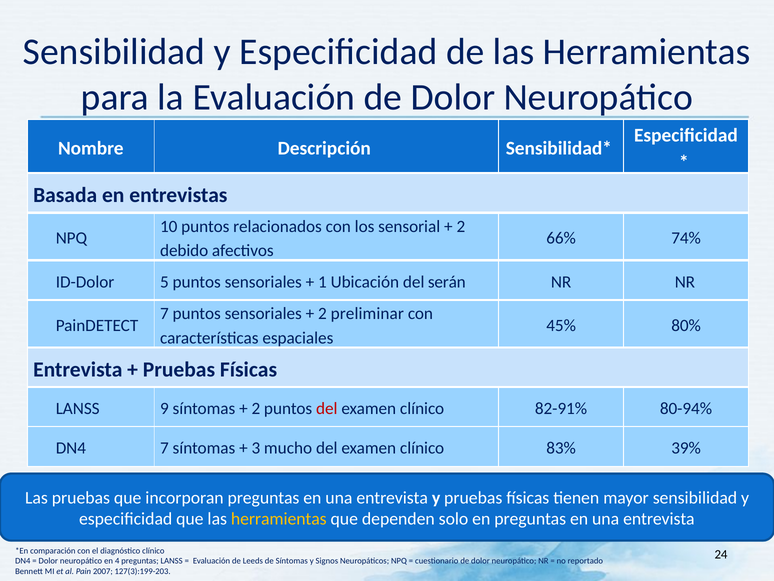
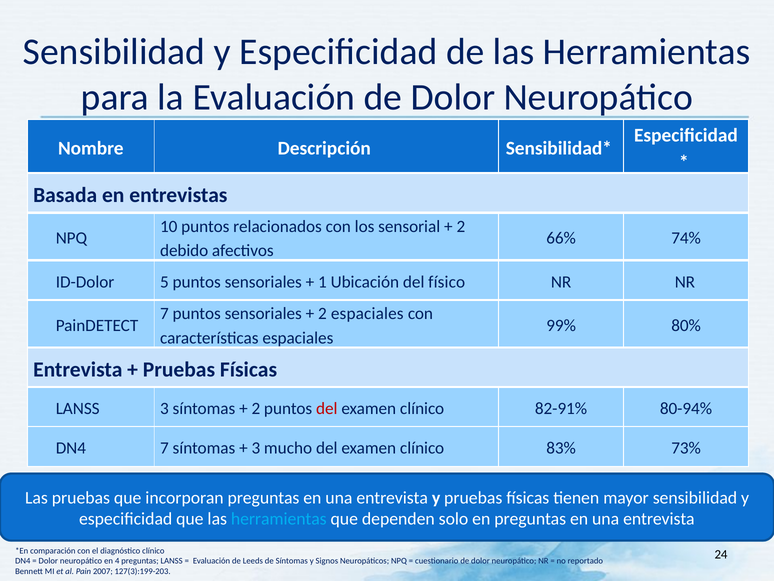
serán: serán -> físico (447, 282)
2 preliminar: preliminar -> espaciales (367, 313)
45%: 45% -> 99% (561, 325)
LANSS 9: 9 -> 3 (164, 408)
39%: 39% -> 73% (686, 448)
herramientas colour: yellow -> light blue (279, 519)
